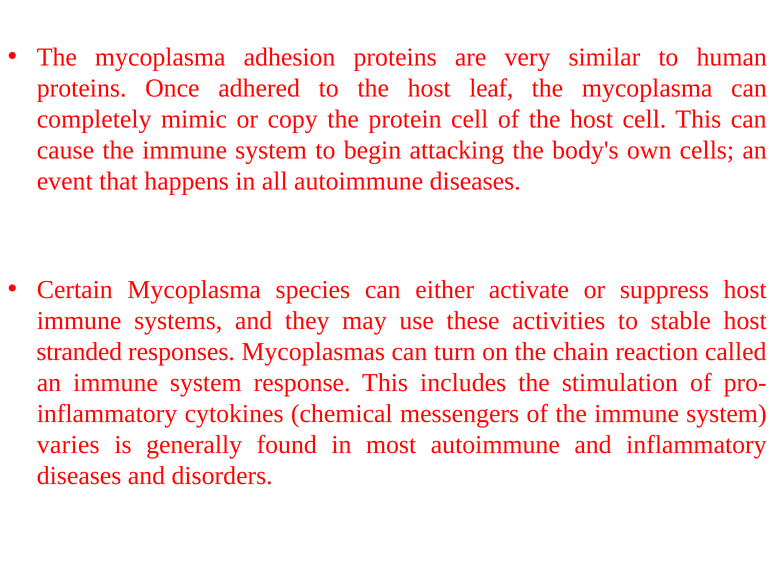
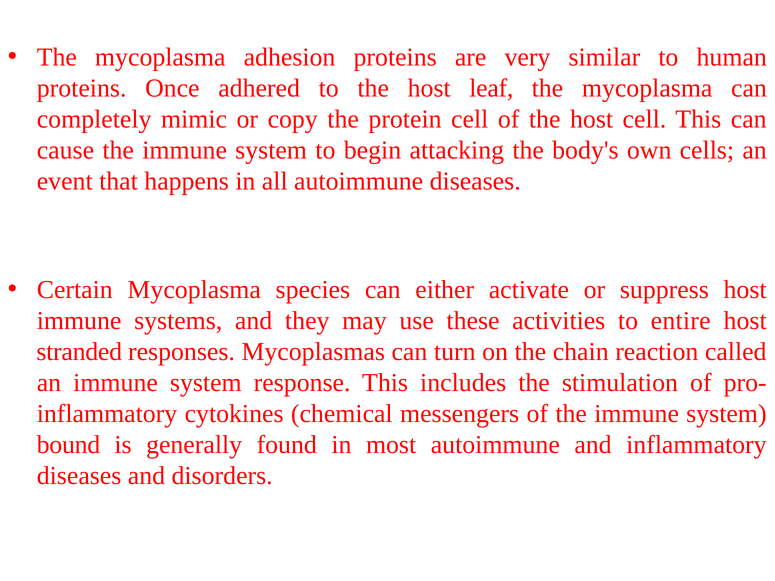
stable: stable -> entire (681, 321)
varies: varies -> bound (68, 445)
